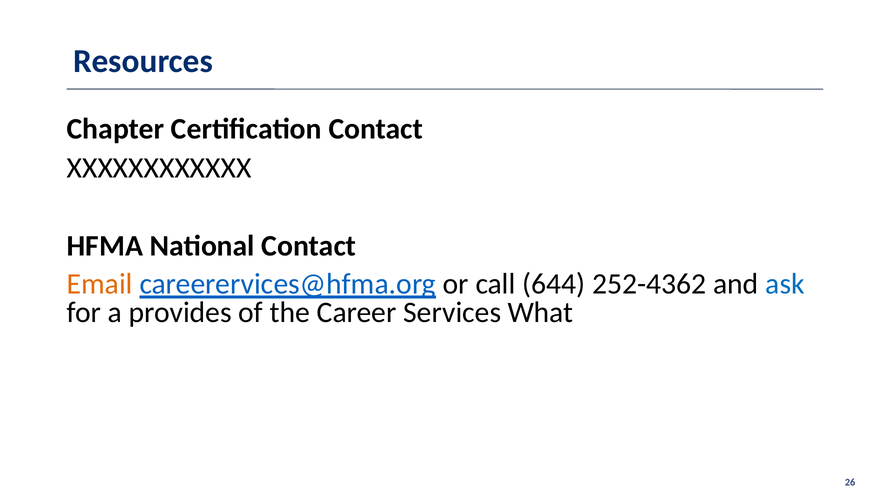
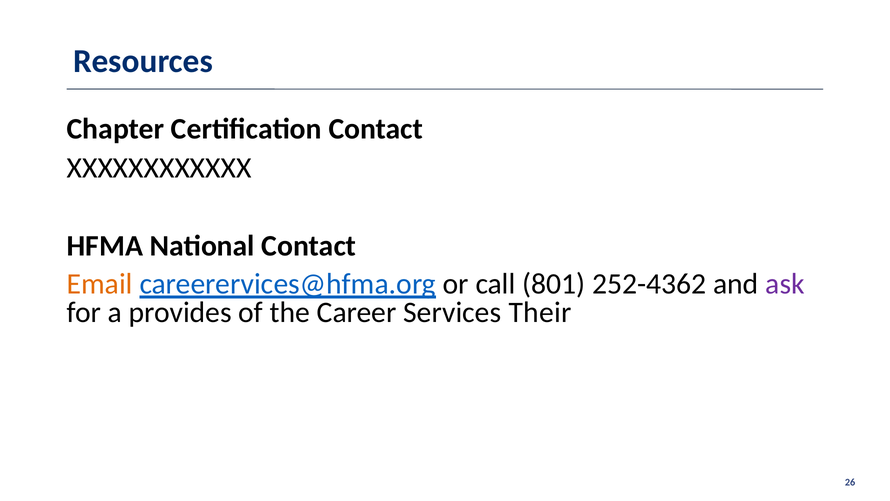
644: 644 -> 801 (554, 284)
ask colour: blue -> purple (785, 284)
What: What -> Their (540, 312)
